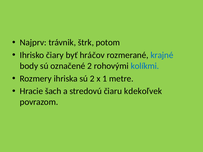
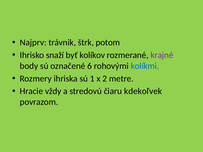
čiary: čiary -> snaží (55, 55)
hráčov: hráčov -> kolíkov (92, 55)
krajné colour: blue -> purple (162, 55)
označené 2: 2 -> 6 (90, 66)
sú 2: 2 -> 1 (92, 79)
1: 1 -> 2 (105, 79)
šach: šach -> vždy (53, 91)
